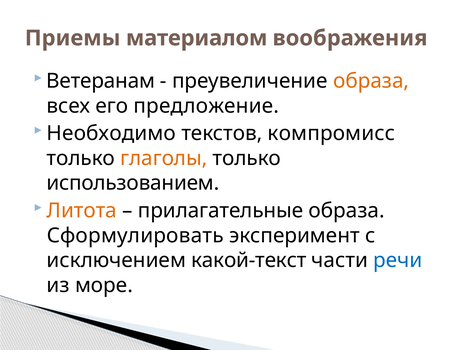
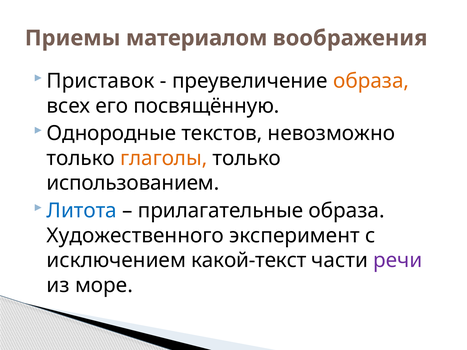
Ветеранам: Ветеранам -> Приставок (101, 81)
предложение: предложение -> посвящённую (206, 106)
Необходимо: Необходимо -> Однородные (111, 133)
компромисс: компромисс -> невозможно (331, 133)
Литота colour: orange -> blue (82, 211)
Сформулировать: Сформулировать -> Художественного (135, 236)
речи colour: blue -> purple (398, 261)
